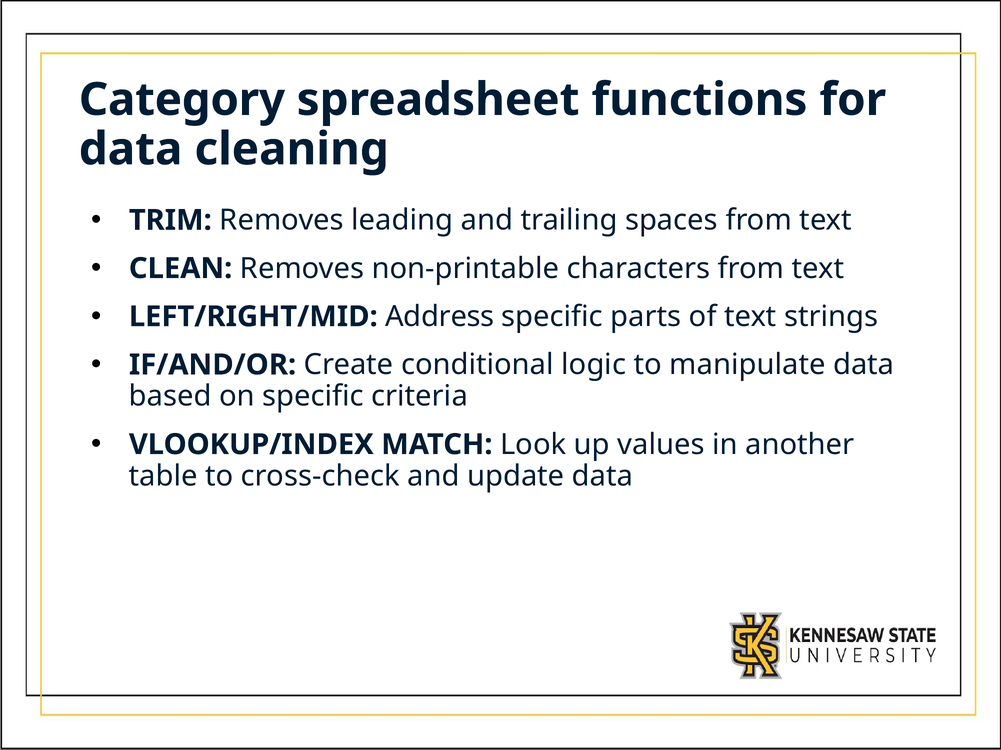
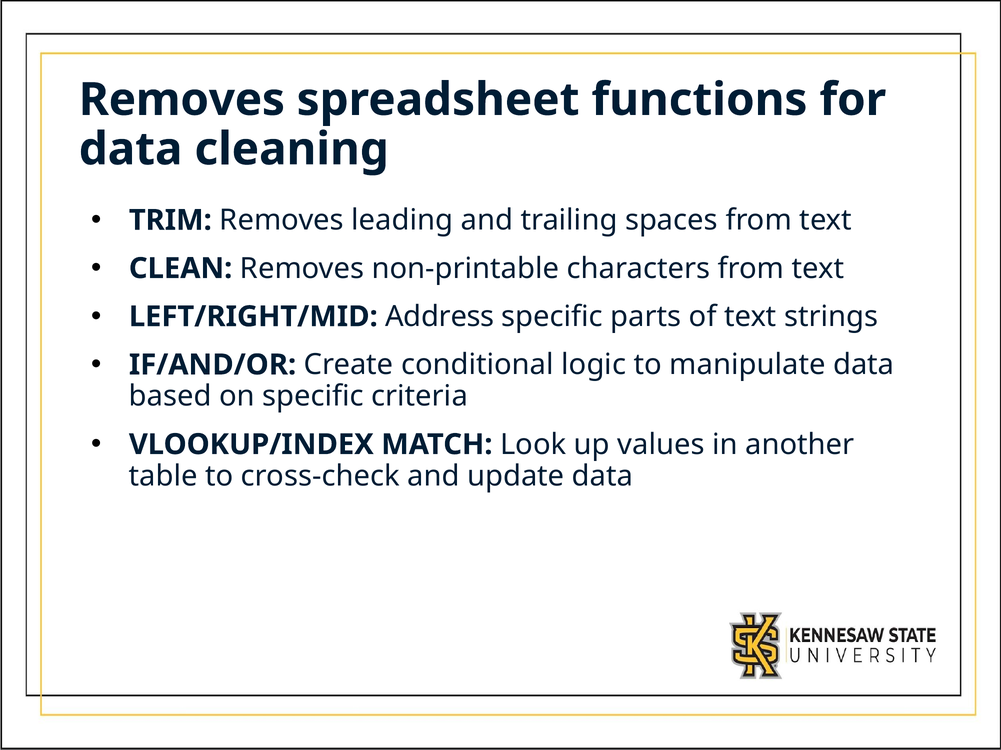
Category: Category -> Removes (182, 100)
